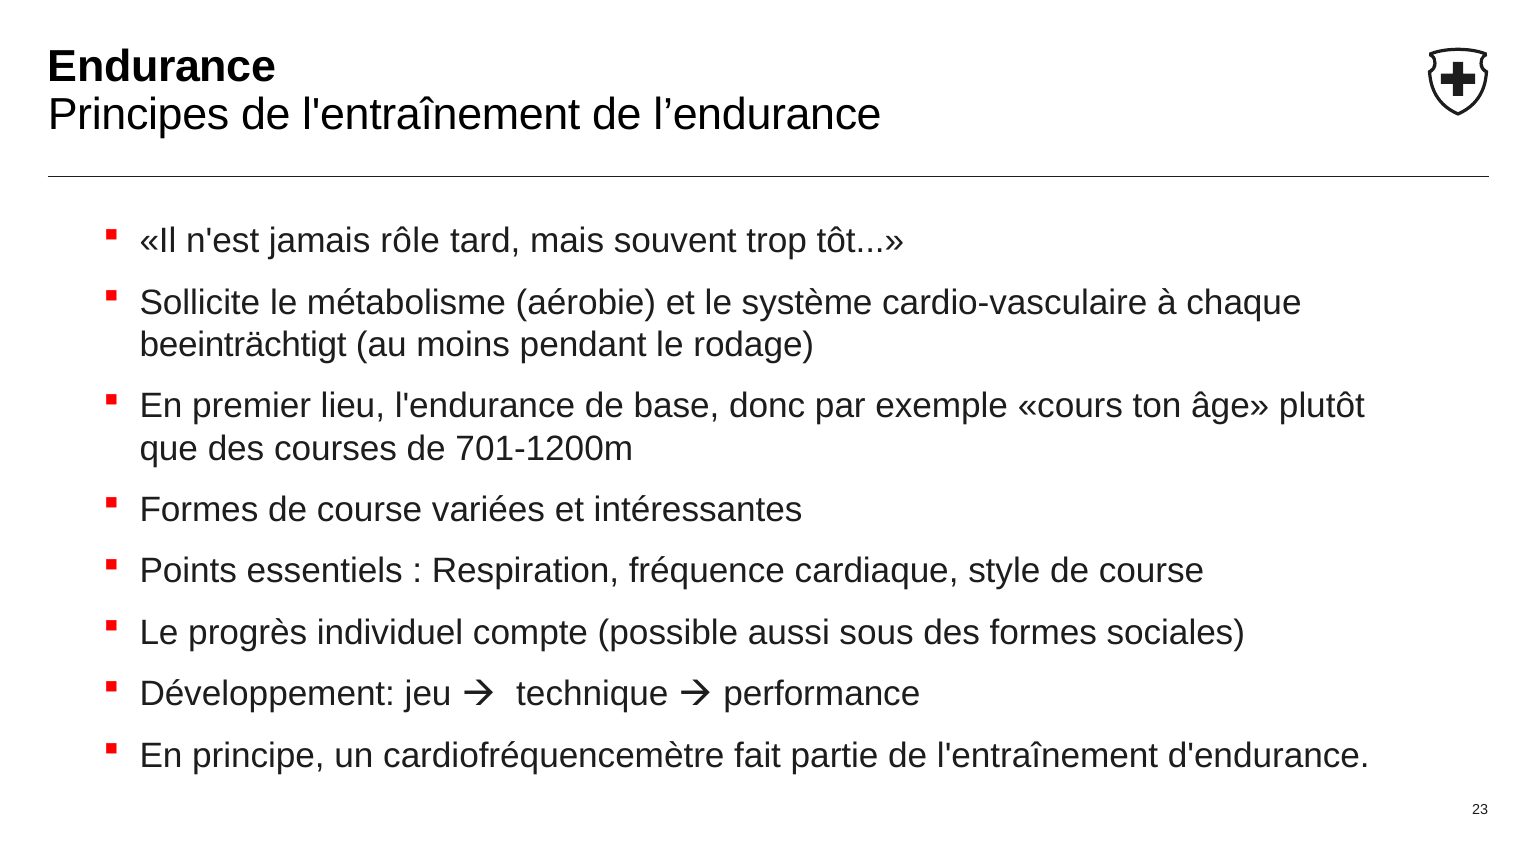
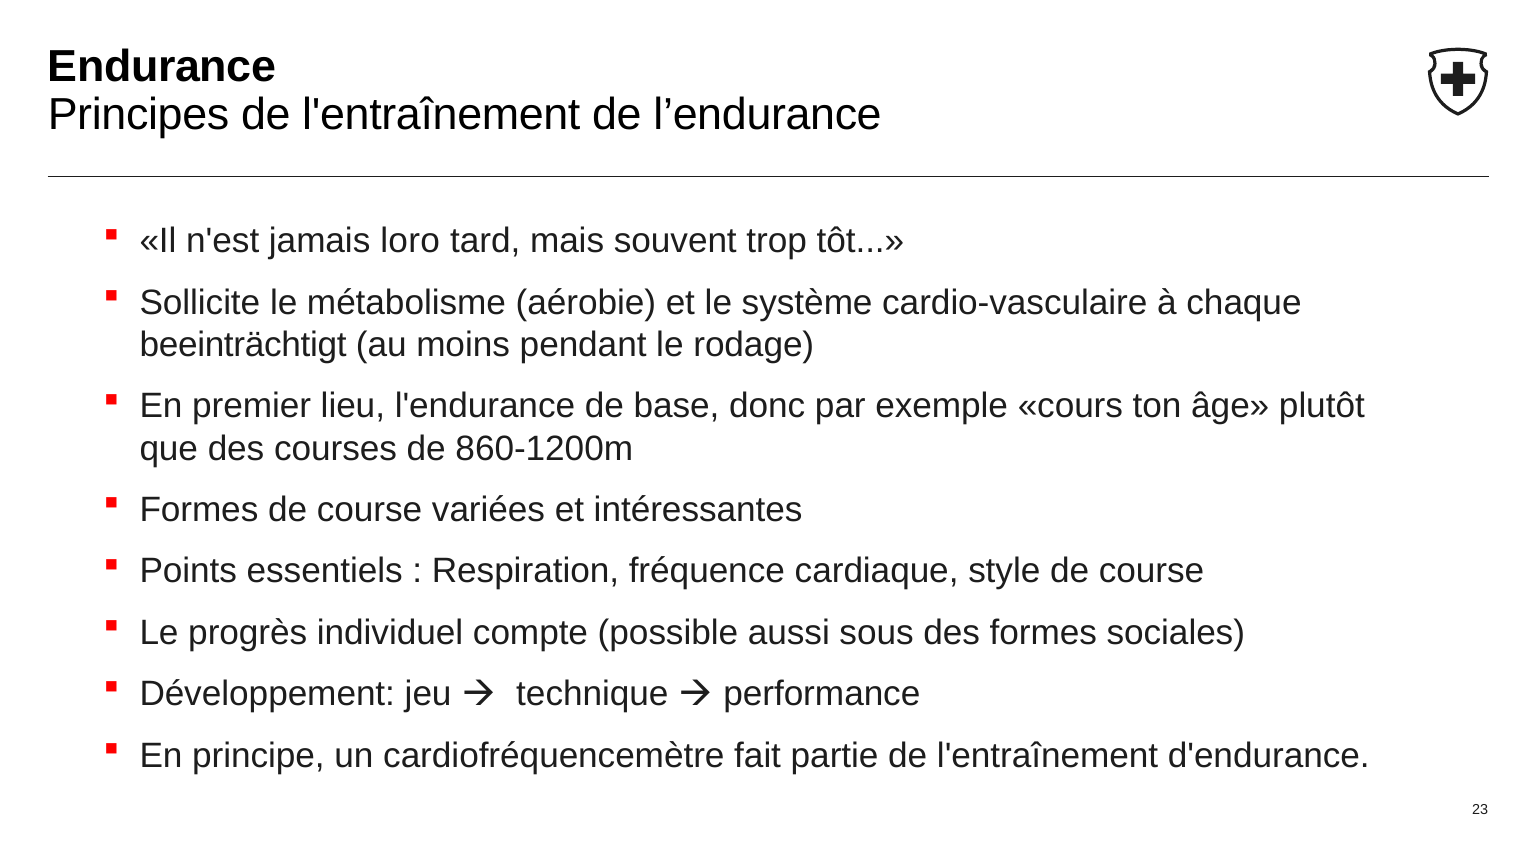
rôle: rôle -> loro (410, 241)
701-1200m: 701-1200m -> 860-1200m (544, 448)
